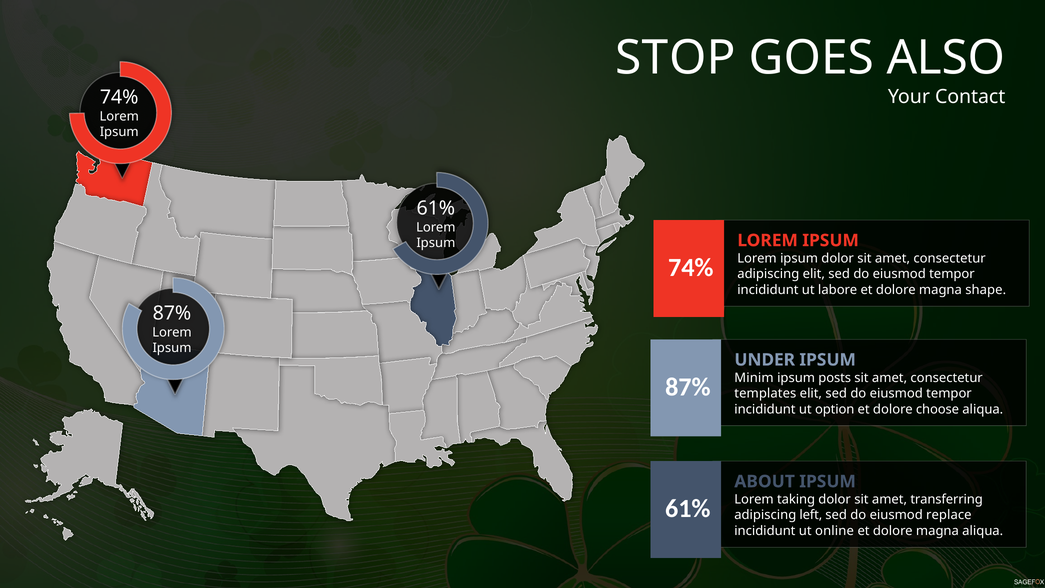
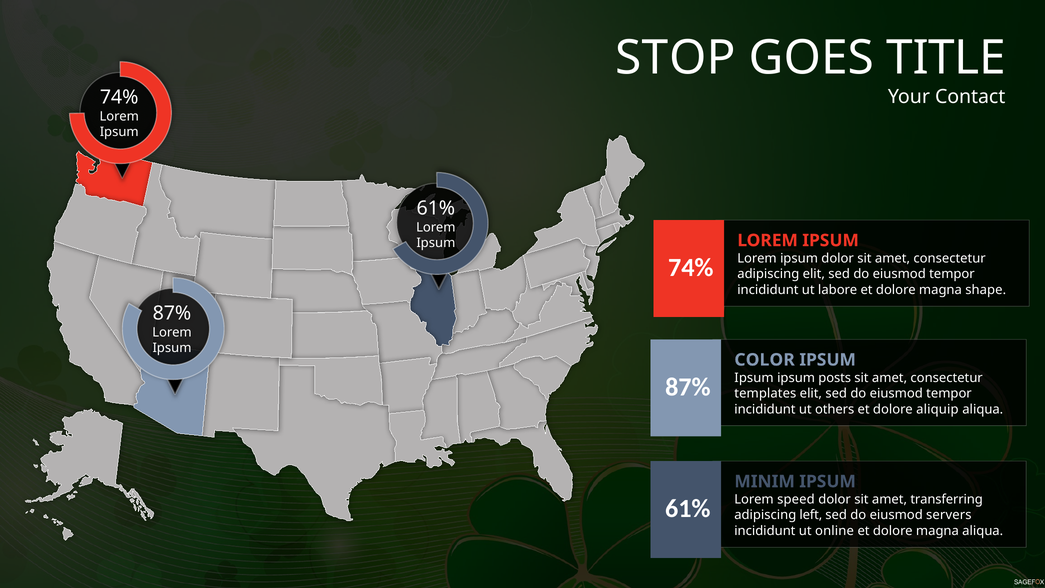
ALSO: ALSO -> TITLE (946, 58)
UNDER: UNDER -> COLOR (765, 360)
Minim: Minim -> Ipsum (754, 378)
option: option -> others (835, 409)
choose: choose -> aliquip (937, 409)
ABOUT: ABOUT -> MINIM (765, 481)
taking: taking -> speed (796, 499)
replace: replace -> servers (949, 515)
